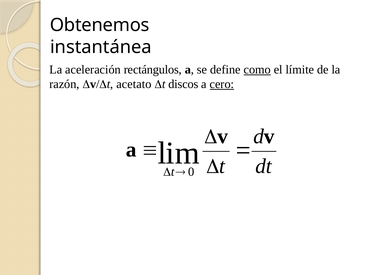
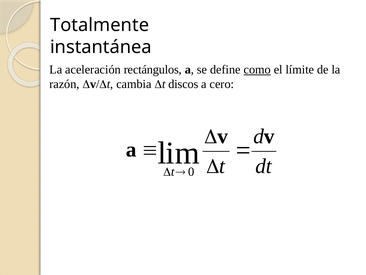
Obtenemos: Obtenemos -> Totalmente (100, 25)
acetato: acetato -> cambia (134, 84)
cero underline: present -> none (222, 84)
